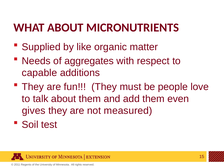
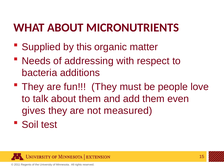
like: like -> this (84, 47)
aggregates: aggregates -> addressing (89, 61)
capable: capable -> bacteria (40, 73)
